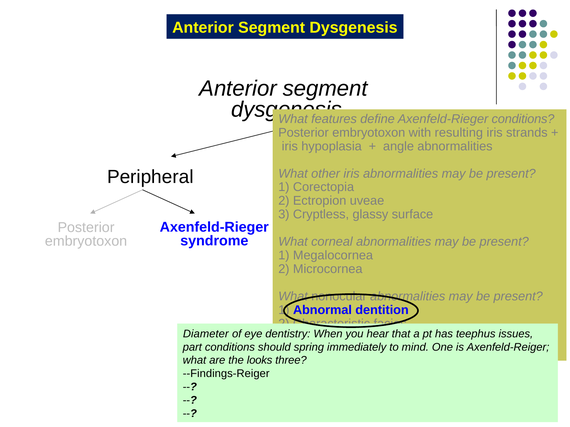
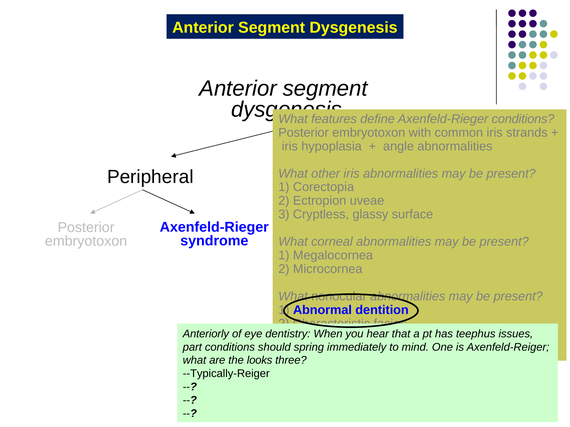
resulting: resulting -> common (459, 133)
Diameter: Diameter -> Anteriorly (206, 334)
--Findings-Reiger: --Findings-Reiger -> --Typically-Reiger (226, 374)
